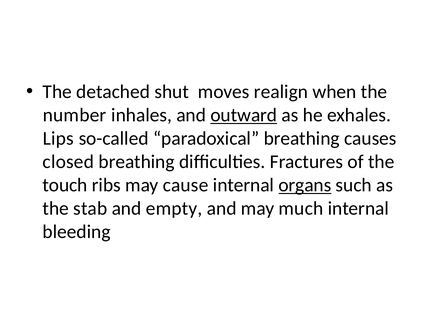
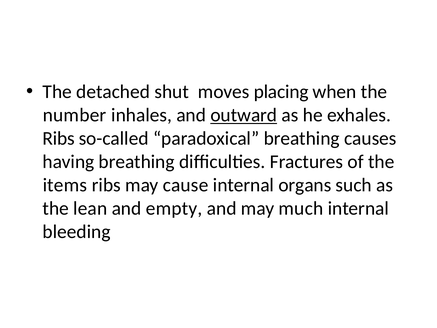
realign: realign -> placing (281, 92)
Lips: Lips -> Ribs (59, 138)
closed: closed -> having (68, 162)
touch: touch -> items (65, 185)
organs underline: present -> none (305, 185)
stab: stab -> lean (90, 208)
